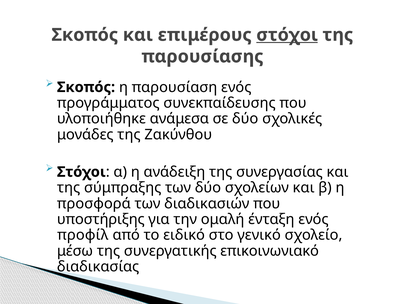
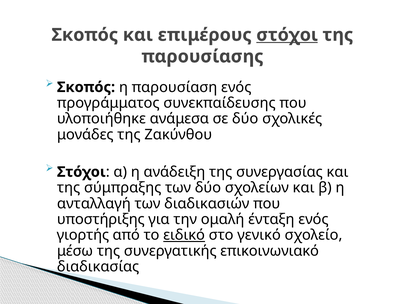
προσφορά: προσφορά -> ανταλλαγή (94, 204)
προφίλ: προφίλ -> γιορτής (83, 236)
ειδικό underline: none -> present (184, 236)
